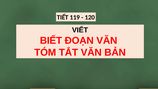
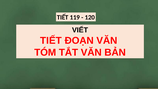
BIẾT: BIẾT -> TIẾT (51, 40)
